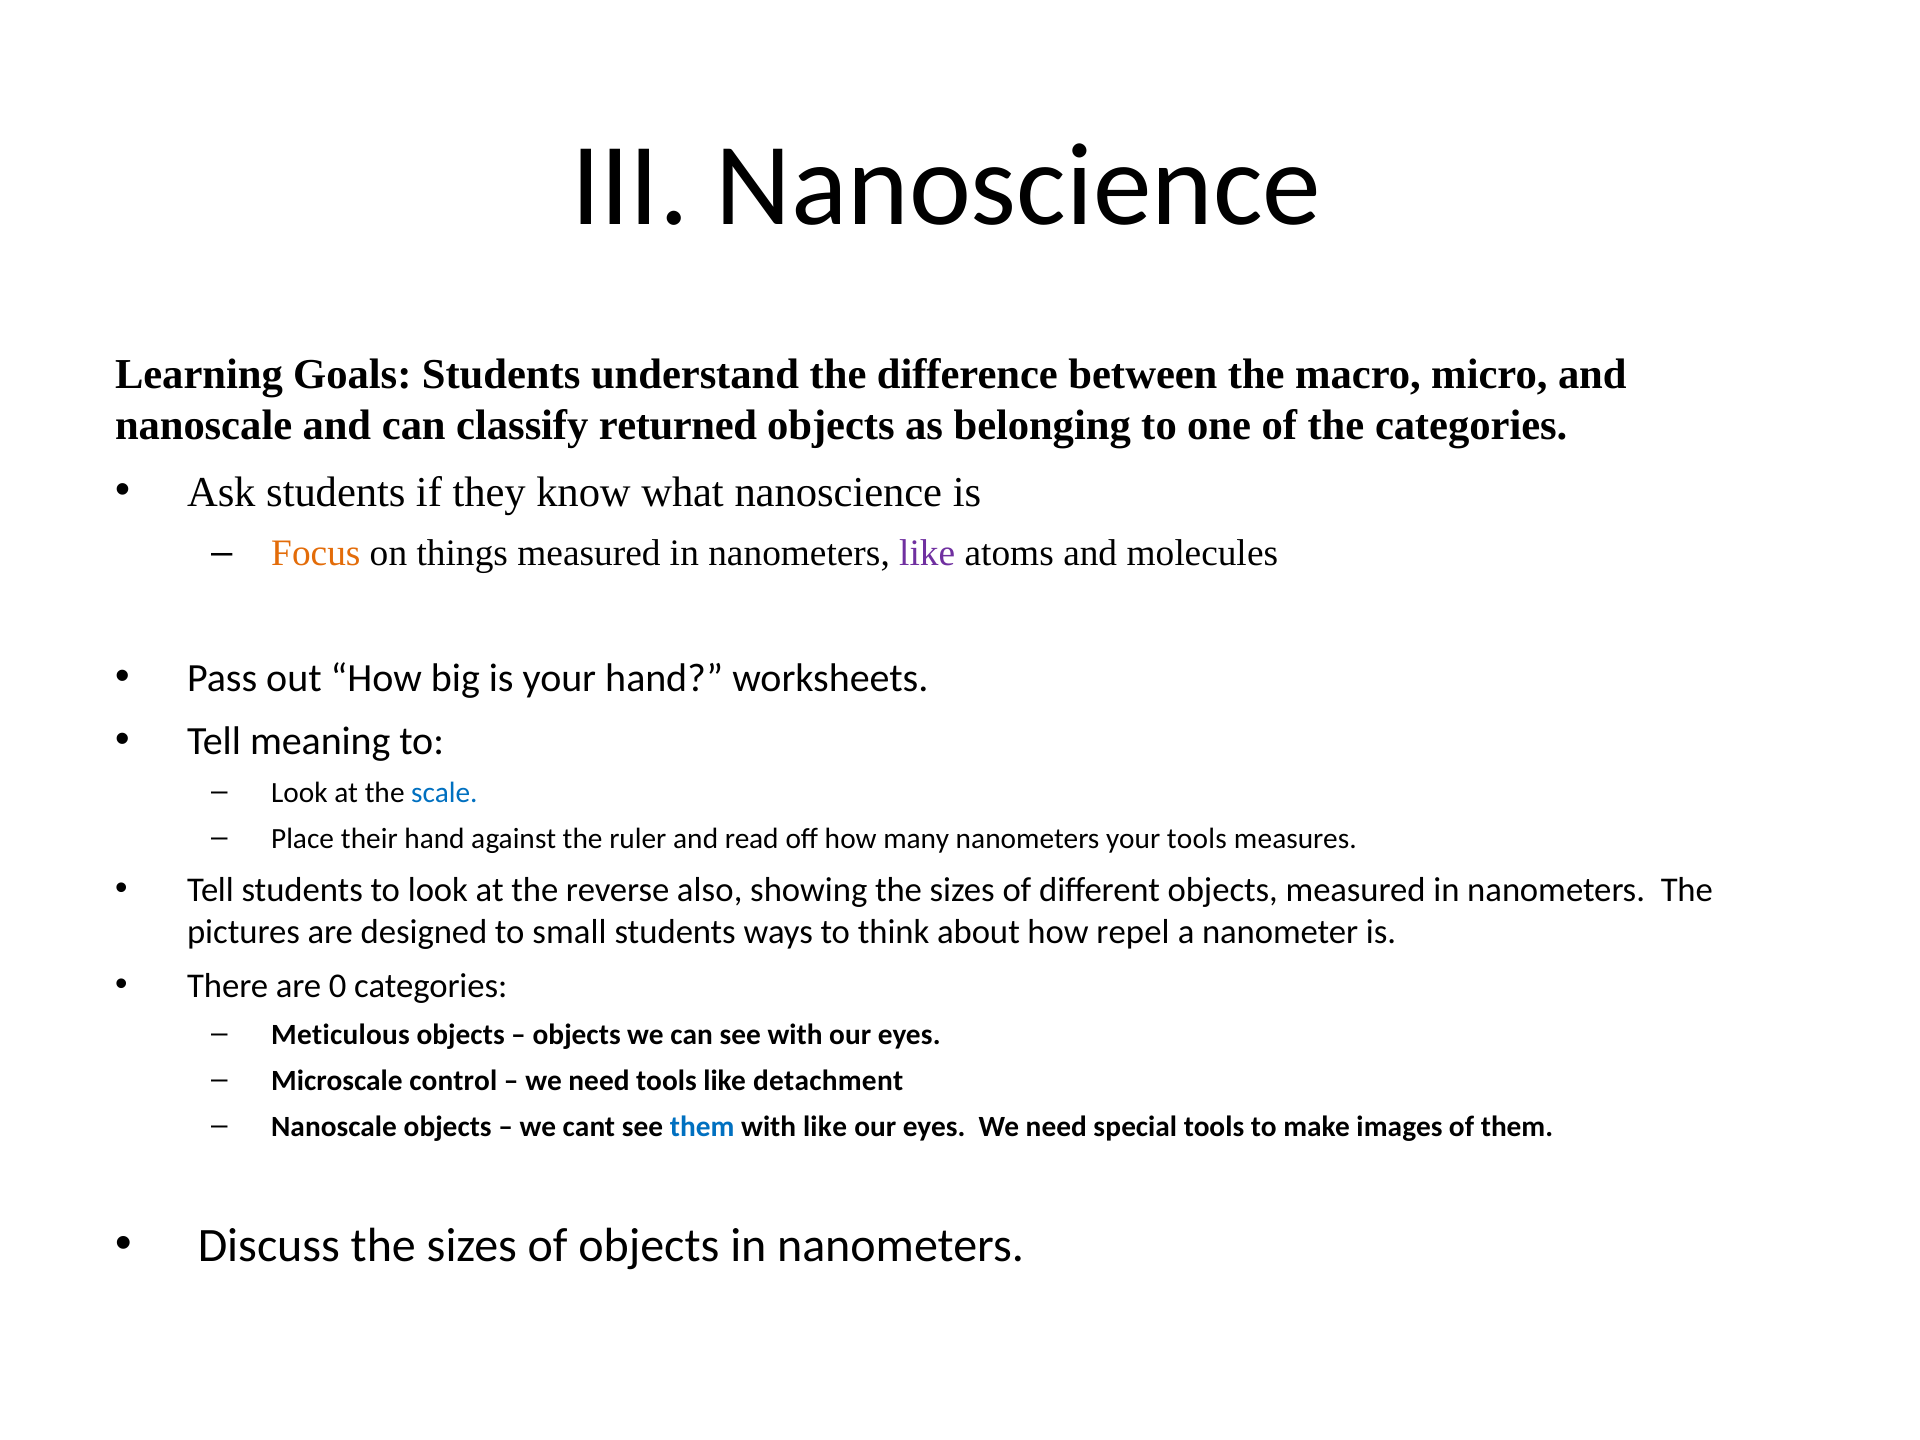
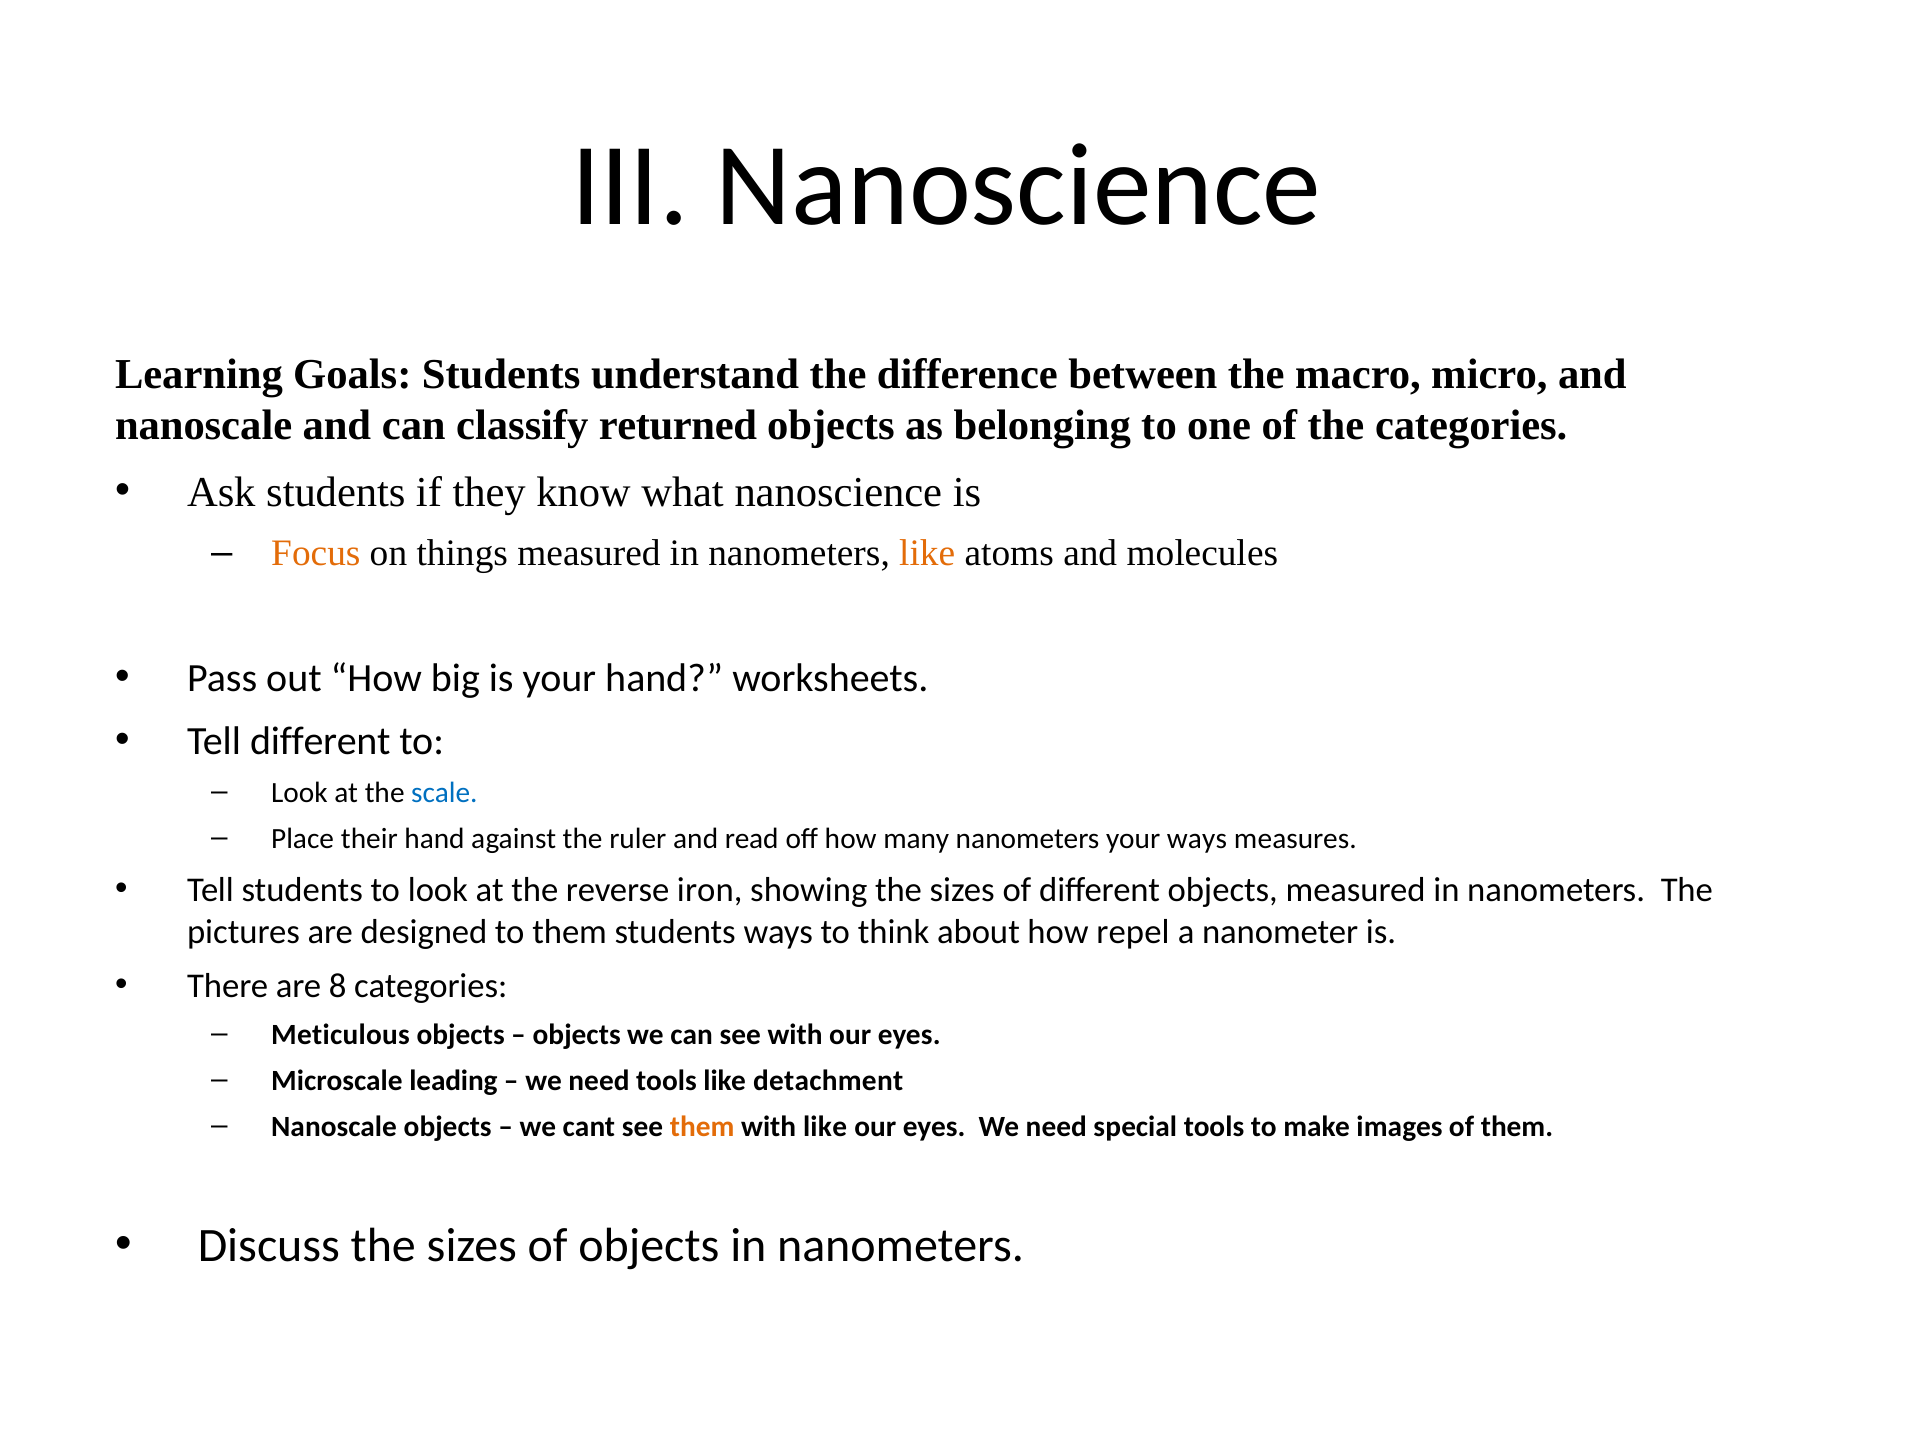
like colour: purple -> orange (927, 553)
Tell meaning: meaning -> different (320, 741)
your tools: tools -> ways (1197, 838)
also: also -> iron (710, 890)
to small: small -> them (570, 932)
0: 0 -> 8 (338, 986)
control: control -> leading (453, 1081)
them colour: blue -> orange (702, 1127)
